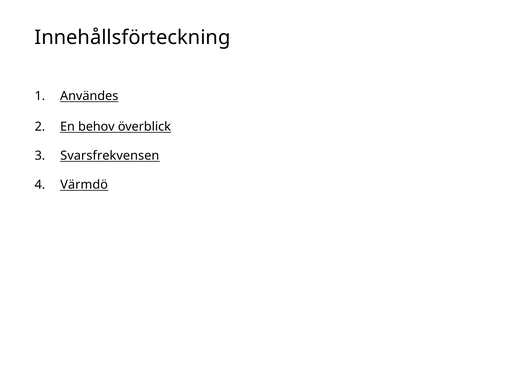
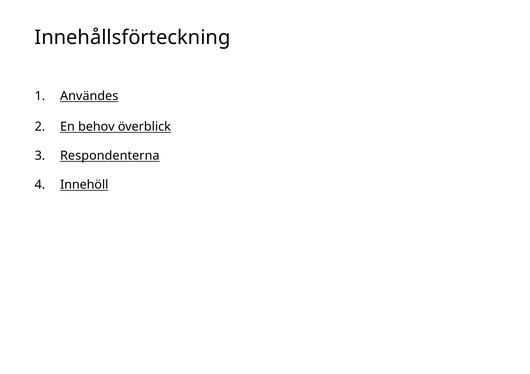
Svarsfrekvensen: Svarsfrekvensen -> Respondenterna (110, 156)
Värmdö: Värmdö -> Innehöll (84, 185)
